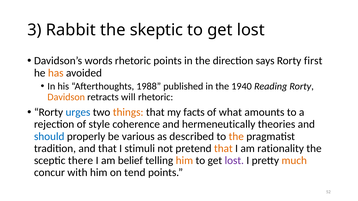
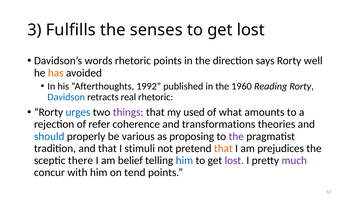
Rabbit: Rabbit -> Fulfills (71, 30)
skeptic: skeptic -> senses (156, 30)
first: first -> well (313, 61)
1988: 1988 -> 1992 (149, 86)
1940: 1940 -> 1960 (242, 86)
Davidson colour: orange -> blue (66, 97)
will: will -> real (128, 97)
things colour: orange -> purple (128, 112)
facts: facts -> used (194, 112)
style: style -> refer (99, 125)
hermeneutically: hermeneutically -> transformations (219, 125)
described: described -> proposing (192, 137)
the colour: orange -> purple (236, 137)
rationality: rationality -> prejudices (281, 149)
him colour: orange -> blue (184, 161)
much colour: orange -> purple (294, 161)
